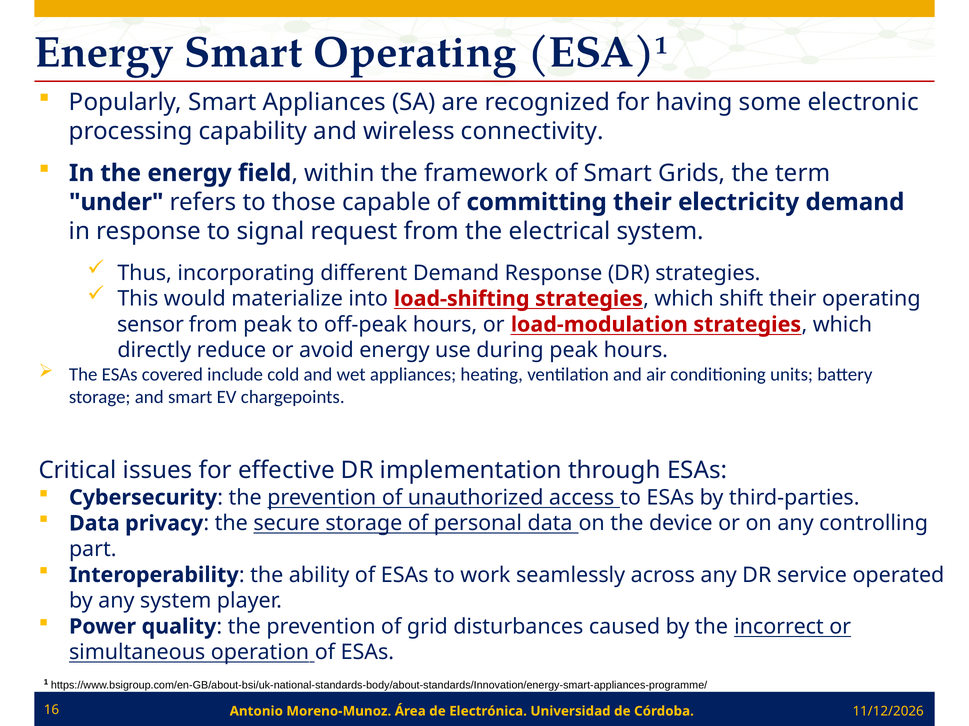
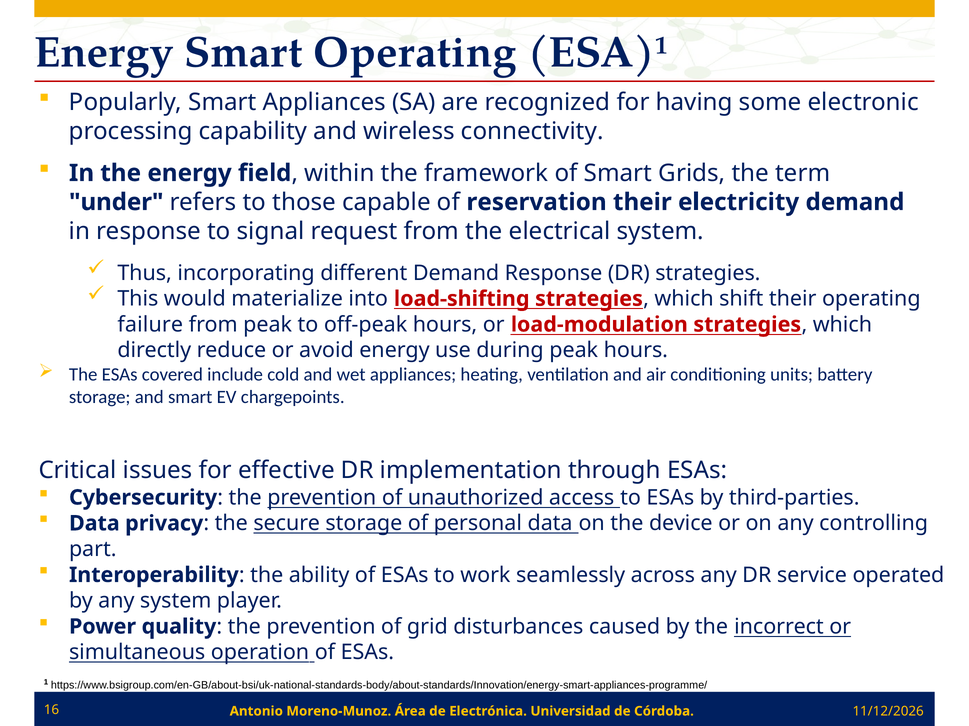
committing: committing -> reservation (537, 202)
sensor: sensor -> failure (150, 325)
